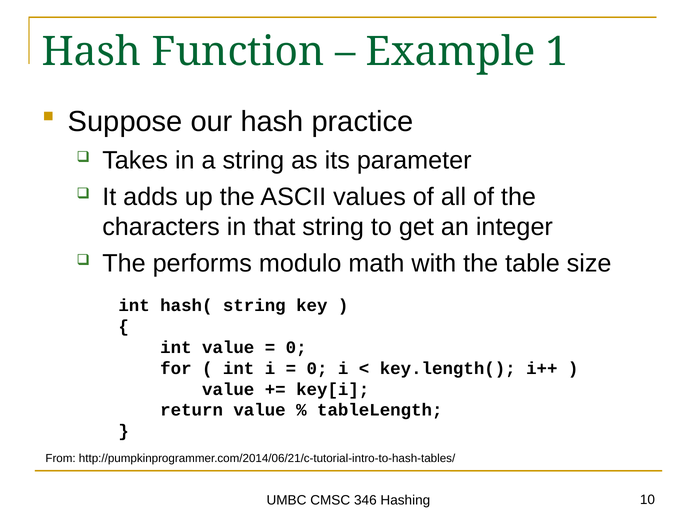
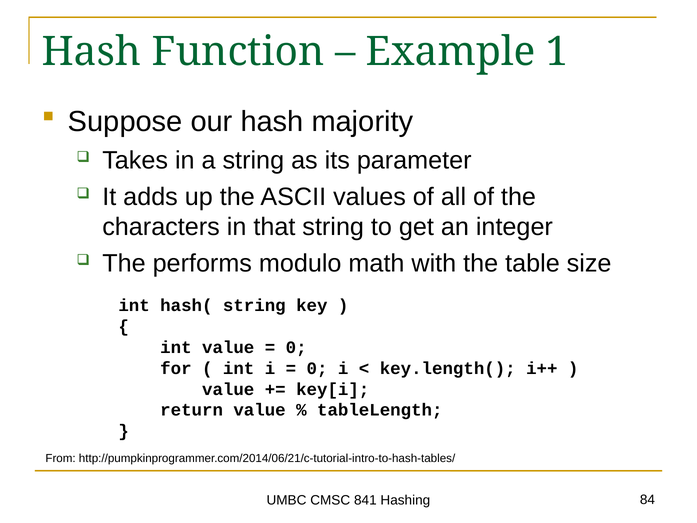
practice: practice -> majority (362, 122)
346: 346 -> 841 (365, 500)
10: 10 -> 84 (647, 500)
